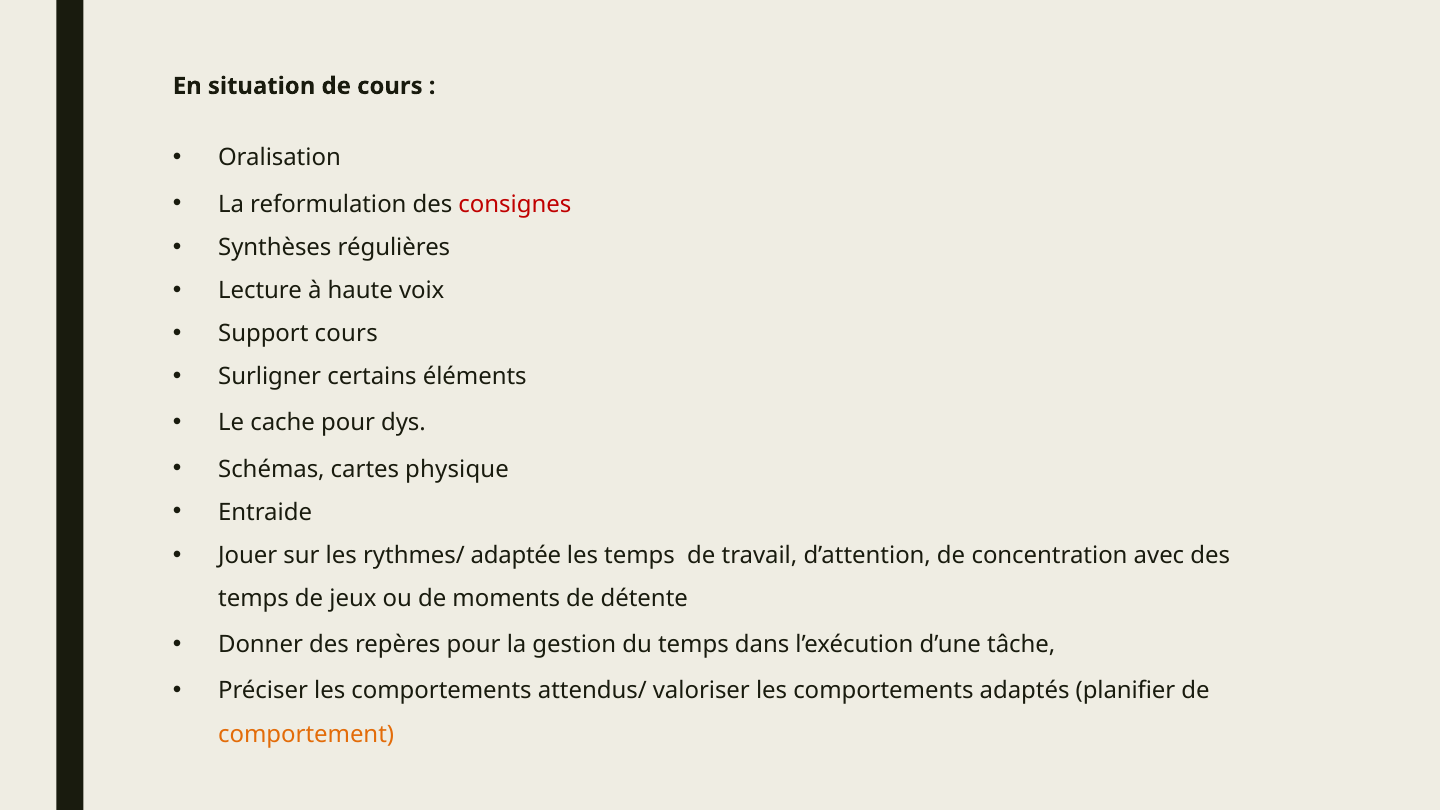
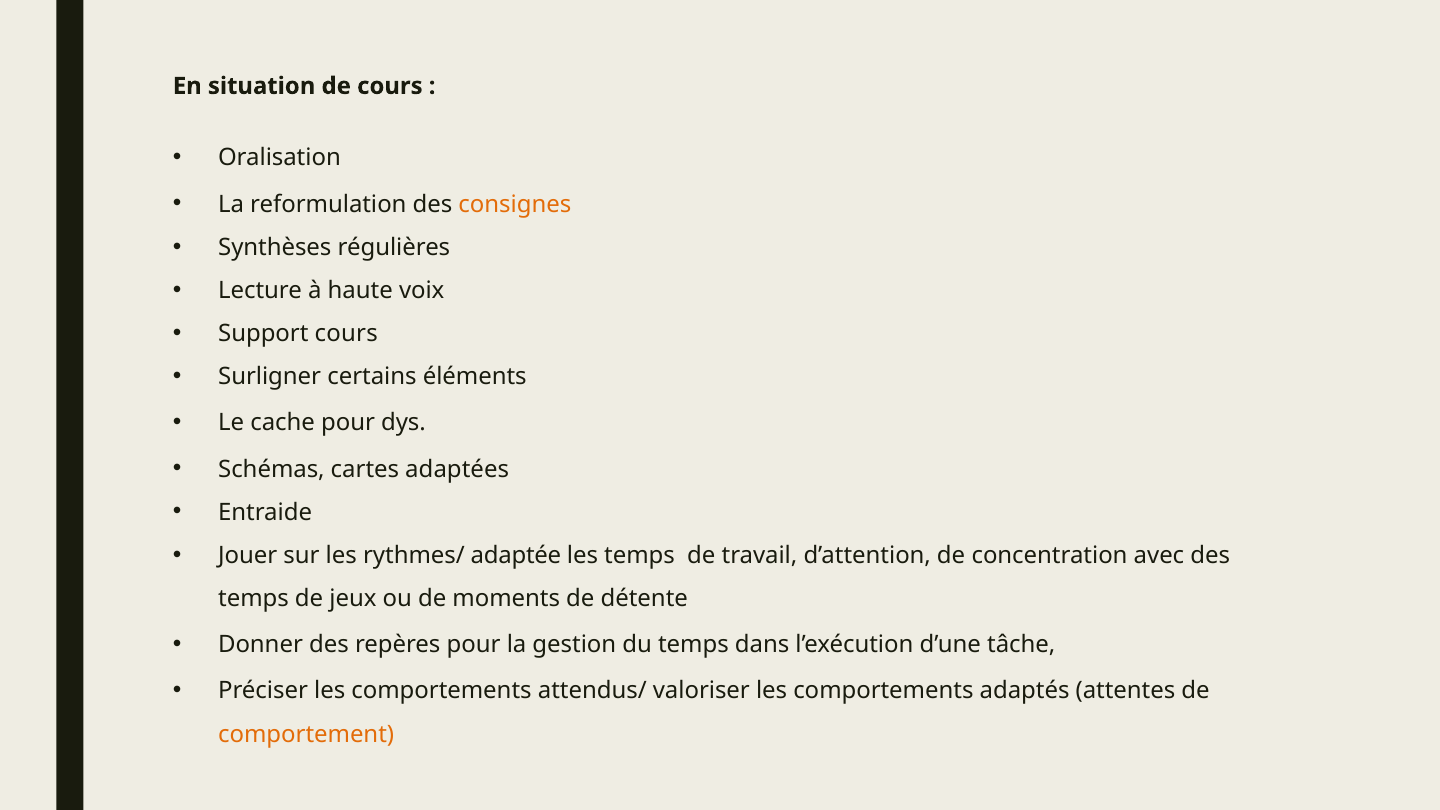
consignes colour: red -> orange (515, 204)
physique: physique -> adaptées (457, 469)
planifier: planifier -> attentes (1125, 691)
